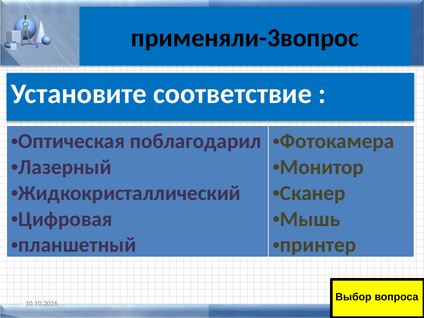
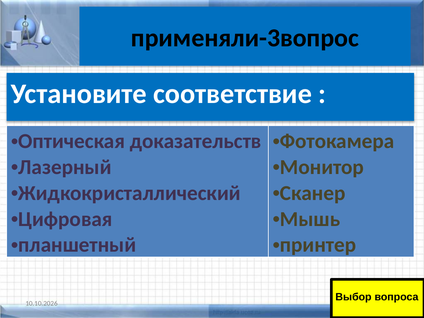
поблагодарил: поблагодарил -> доказательств (196, 141)
